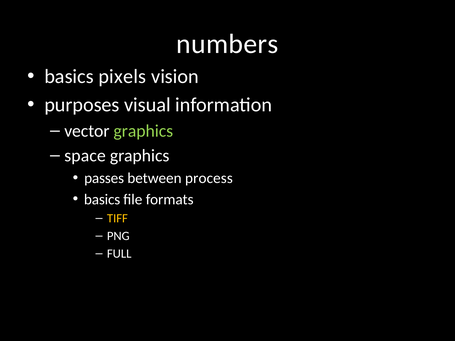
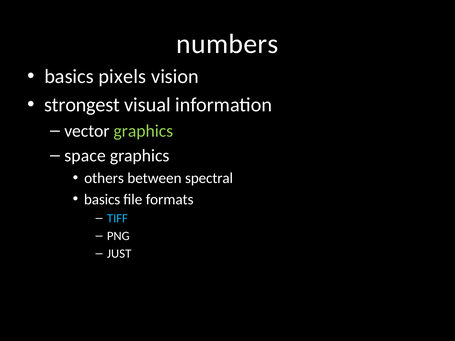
purposes: purposes -> strongest (82, 105)
passes: passes -> others (104, 178)
process: process -> spectral (209, 178)
TIFF colour: yellow -> light blue (117, 219)
FULL: FULL -> JUST (119, 254)
